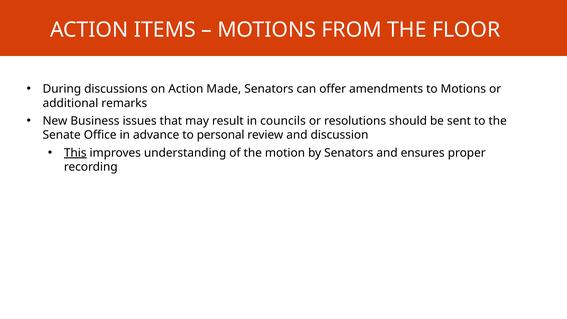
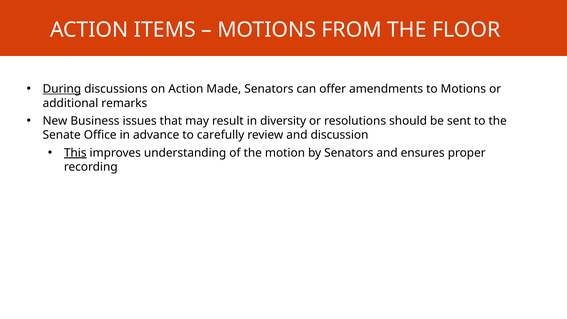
During underline: none -> present (62, 89)
councils: councils -> diversity (283, 121)
personal: personal -> carefully (221, 135)
